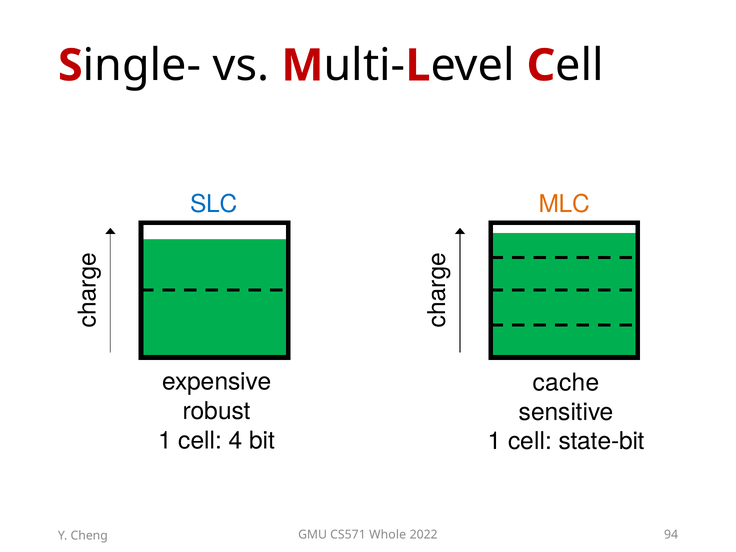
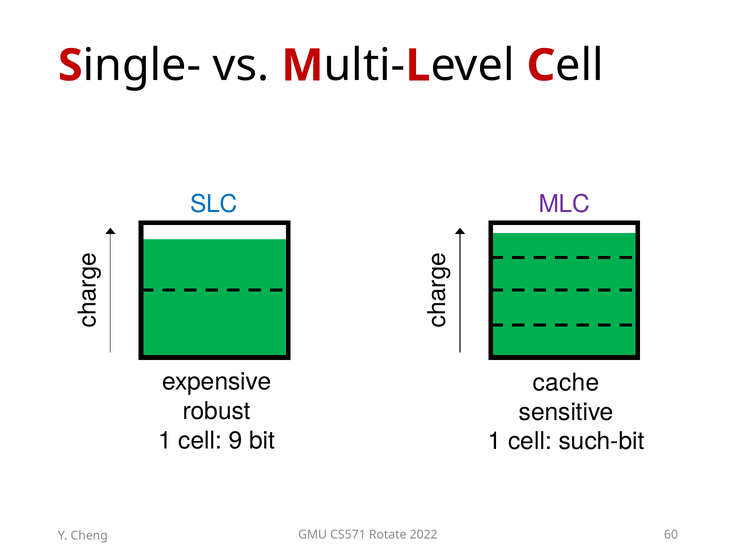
MLC colour: orange -> purple (564, 204)
4: 4 -> 9 (236, 441)
state-bit: state-bit -> such-bit (602, 441)
Whole: Whole -> Rotate (388, 535)
94: 94 -> 60 (671, 535)
